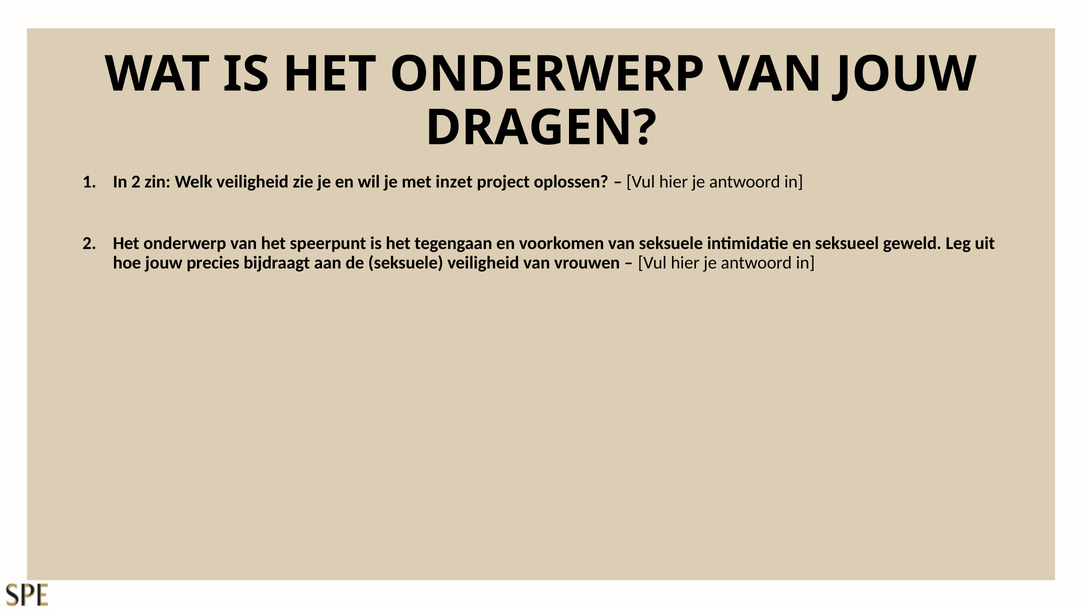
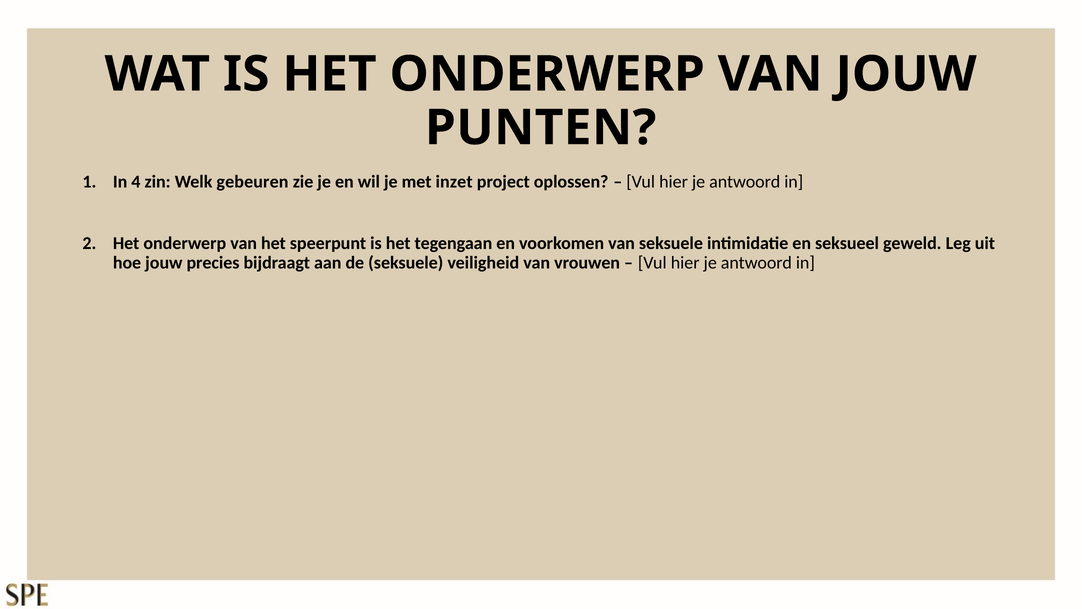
DRAGEN: DRAGEN -> PUNTEN (541, 128)
1 In 2: 2 -> 4 (136, 182)
Welk veiligheid: veiligheid -> gebeuren (252, 182)
